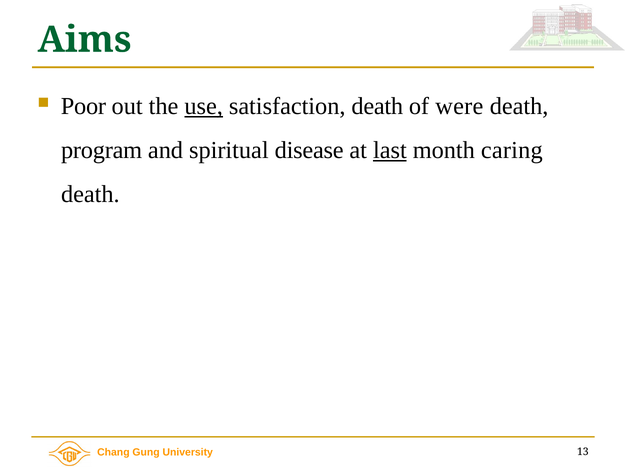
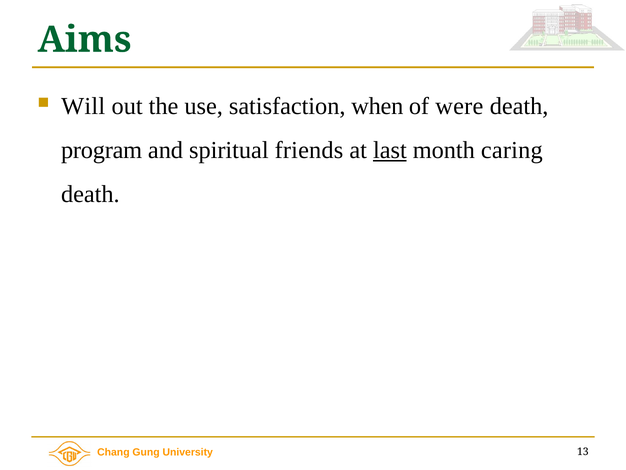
Poor: Poor -> Will (83, 106)
use underline: present -> none (204, 106)
satisfaction death: death -> when (377, 106)
disease: disease -> friends (309, 150)
